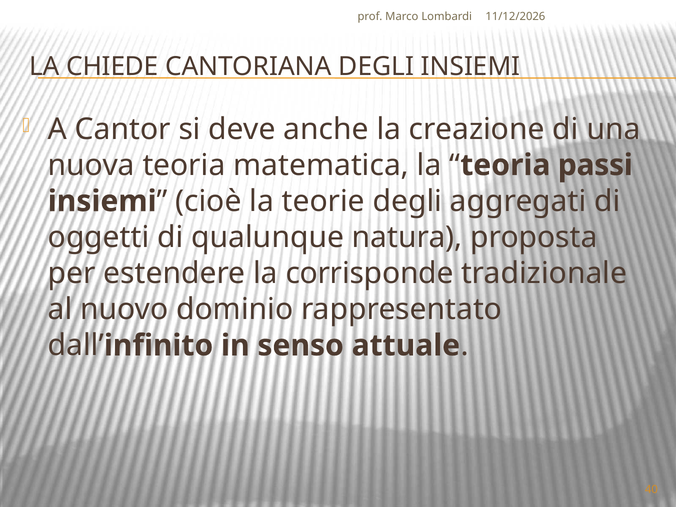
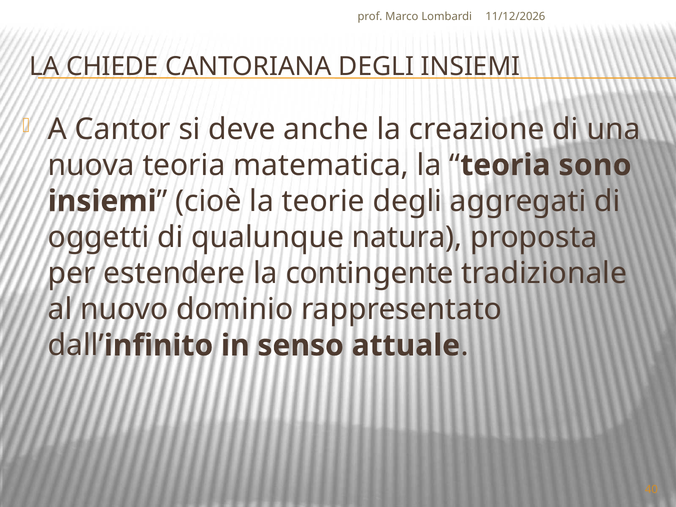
passi: passi -> sono (595, 165)
corrisponde: corrisponde -> contingente (370, 273)
